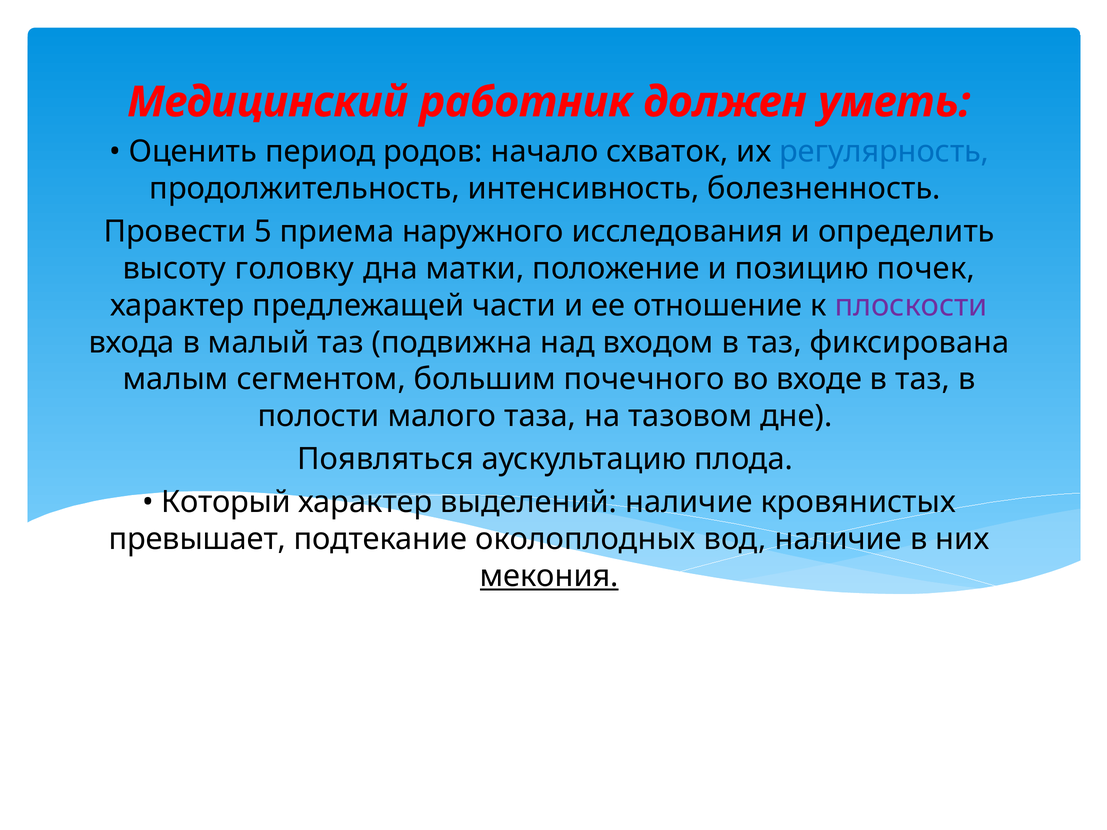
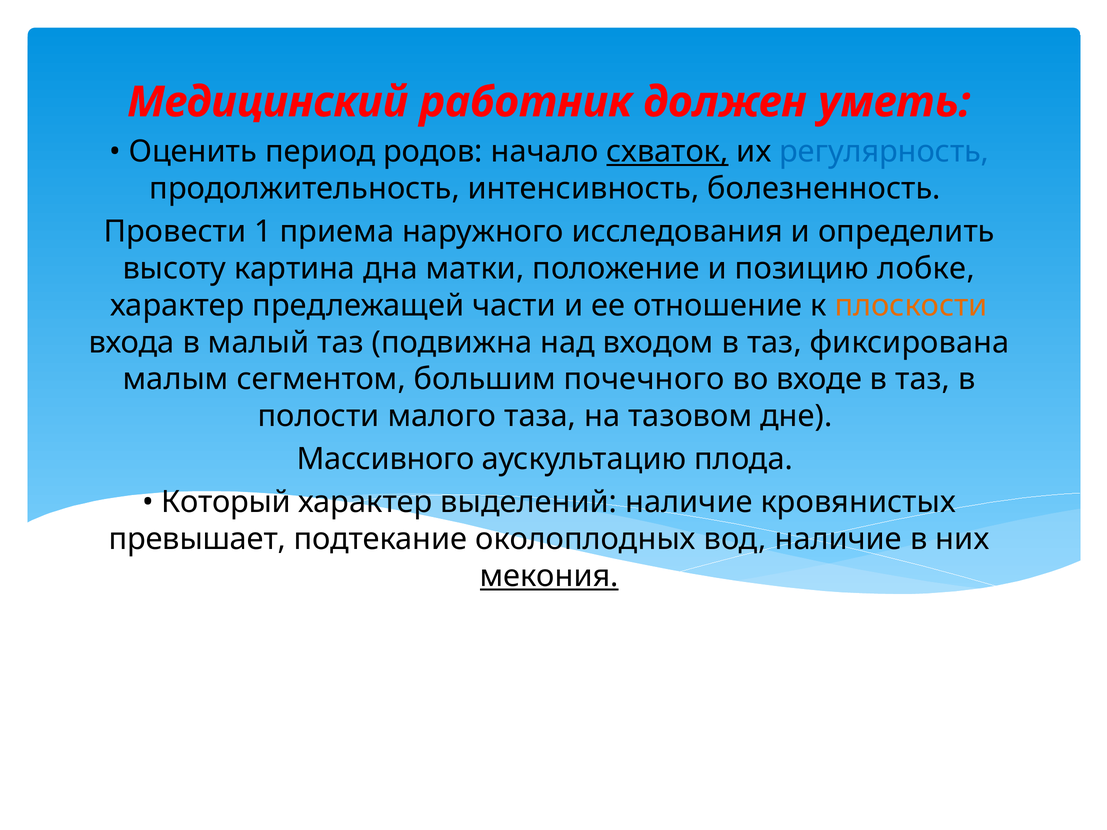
схваток underline: none -> present (667, 152)
5: 5 -> 1 (263, 232)
головку: головку -> картина (295, 269)
почек: почек -> лобке (926, 269)
плоскости colour: purple -> orange (911, 306)
Появляться: Появляться -> Массивного (386, 459)
